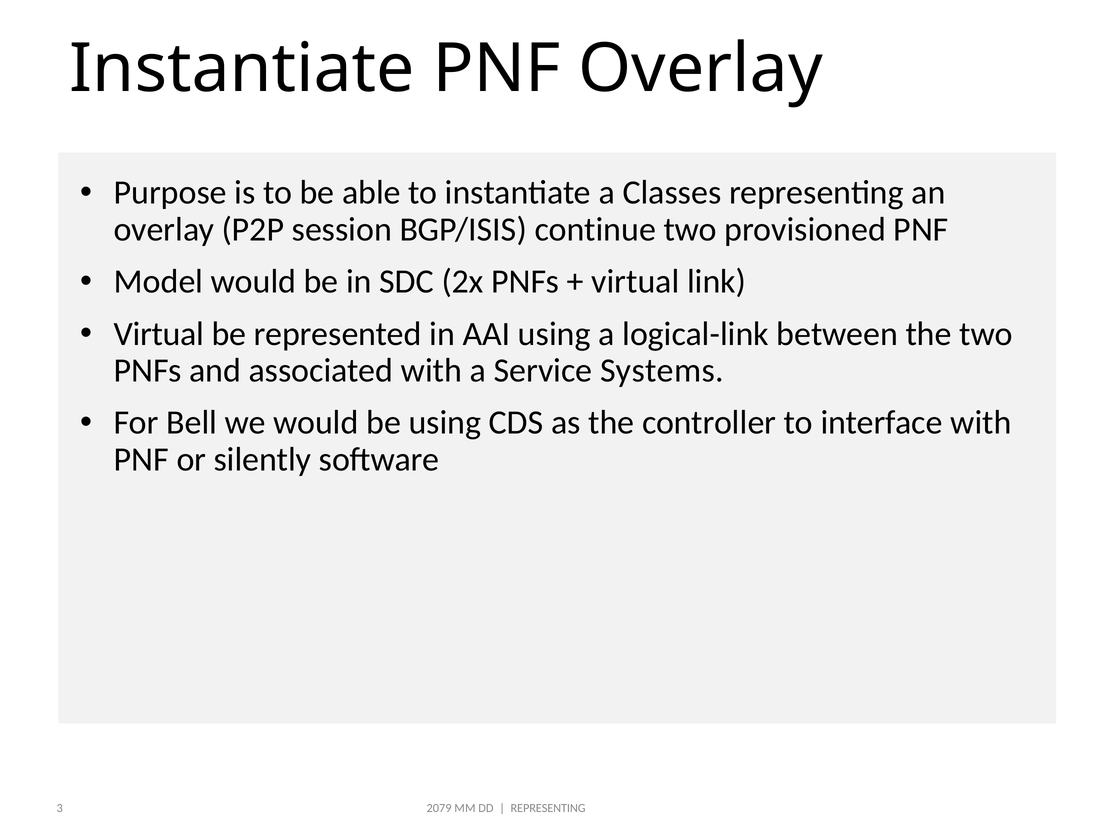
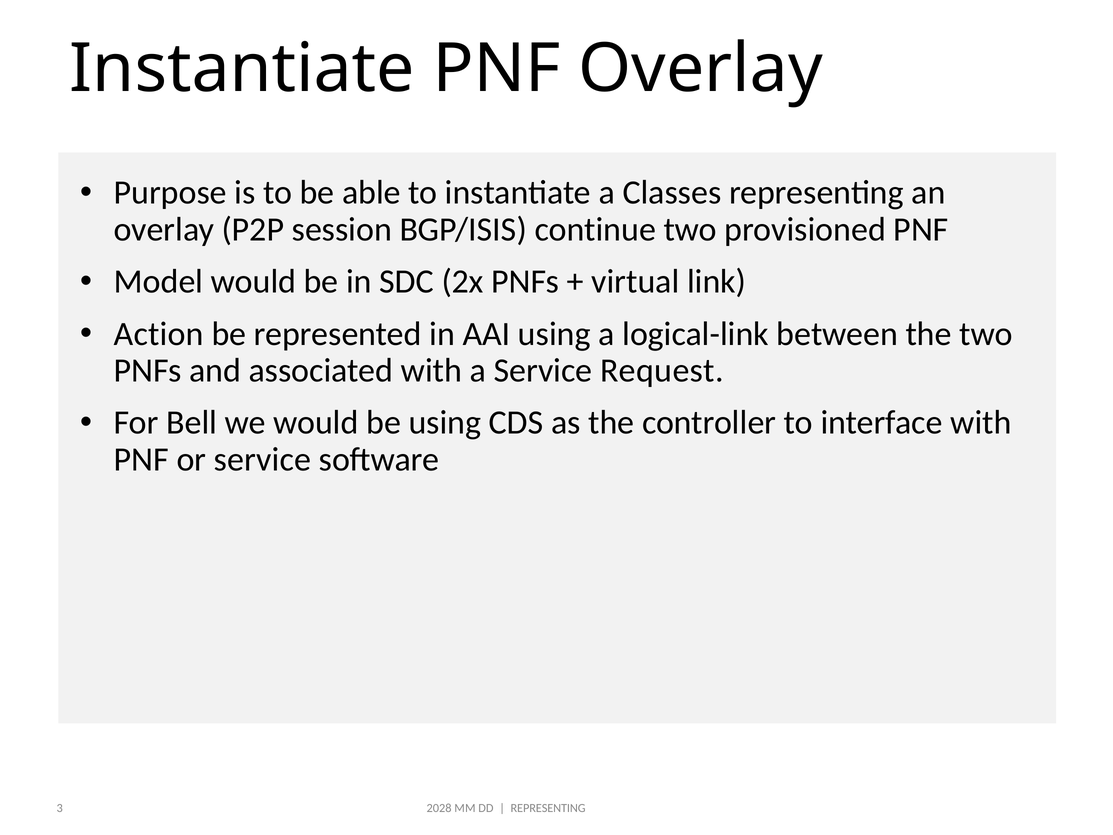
Virtual: Virtual -> Action (159, 334)
Systems: Systems -> Request (662, 370)
or silently: silently -> service (262, 459)
2079: 2079 -> 2028 (439, 808)
